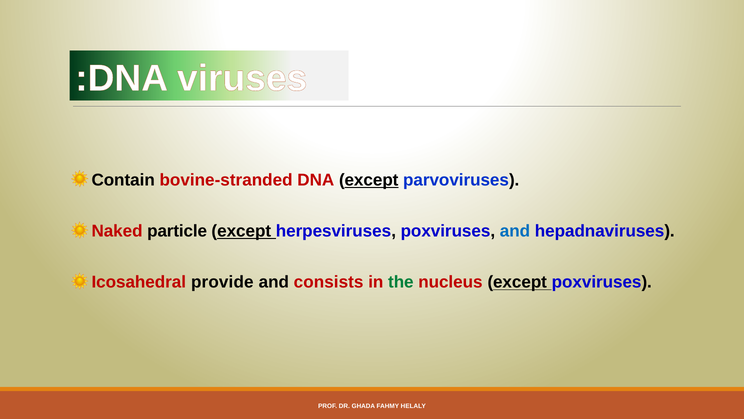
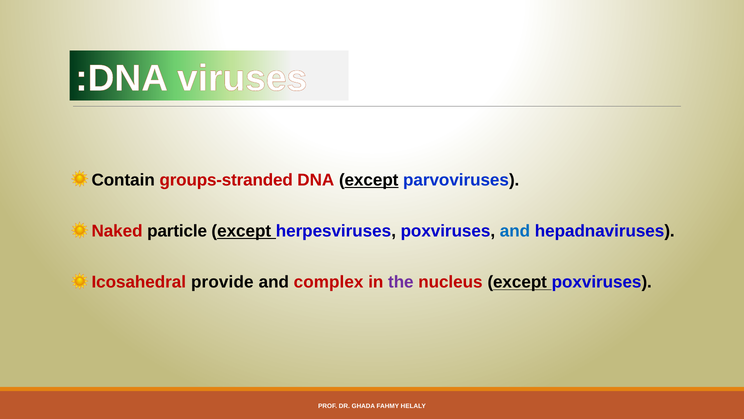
bovine-stranded: bovine-stranded -> groups-stranded (226, 180)
consists: consists -> complex (329, 282)
the colour: green -> purple (401, 282)
